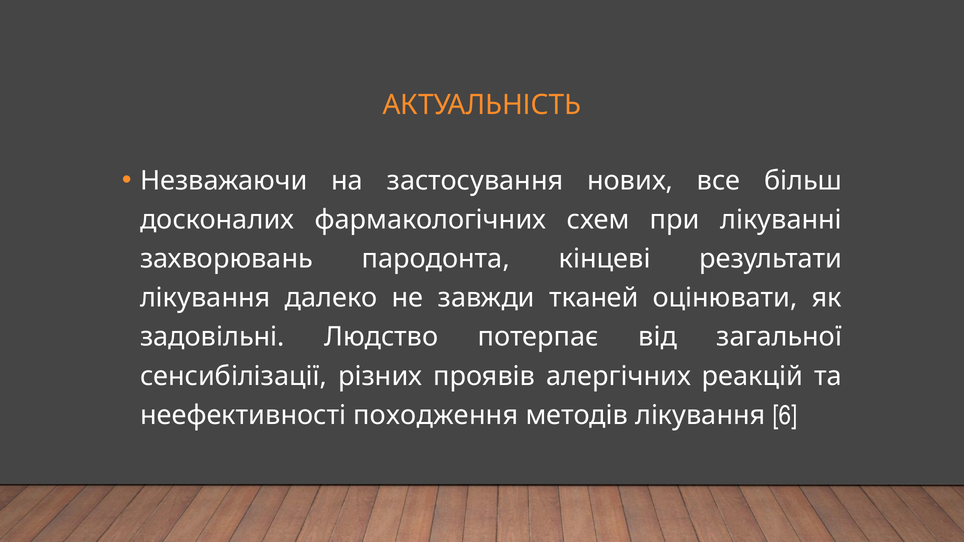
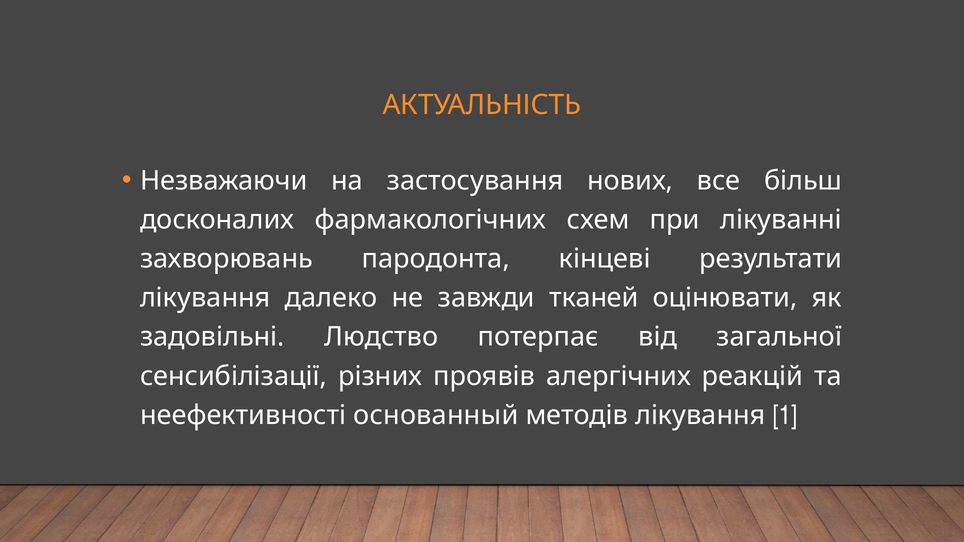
походження: походження -> основанный (436, 415)
6: 6 -> 1 (785, 415)
